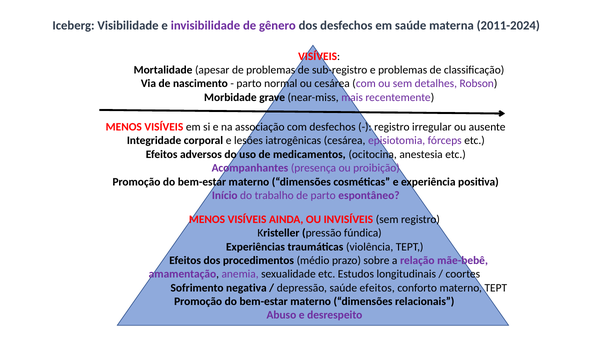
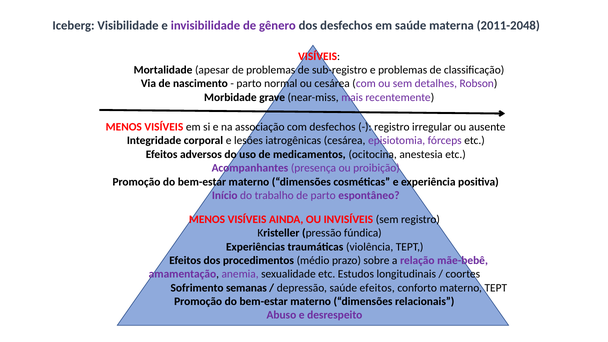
2011-2024: 2011-2024 -> 2011-2048 (508, 25)
negativa: negativa -> semanas (246, 288)
